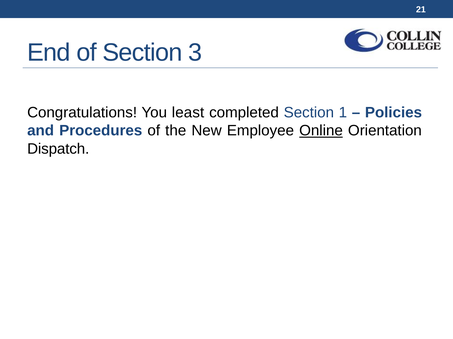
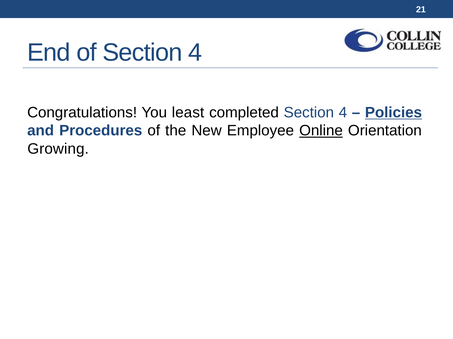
of Section 3: 3 -> 4 (195, 53)
completed Section 1: 1 -> 4 (343, 113)
Policies underline: none -> present (393, 113)
Dispatch: Dispatch -> Growing (58, 149)
